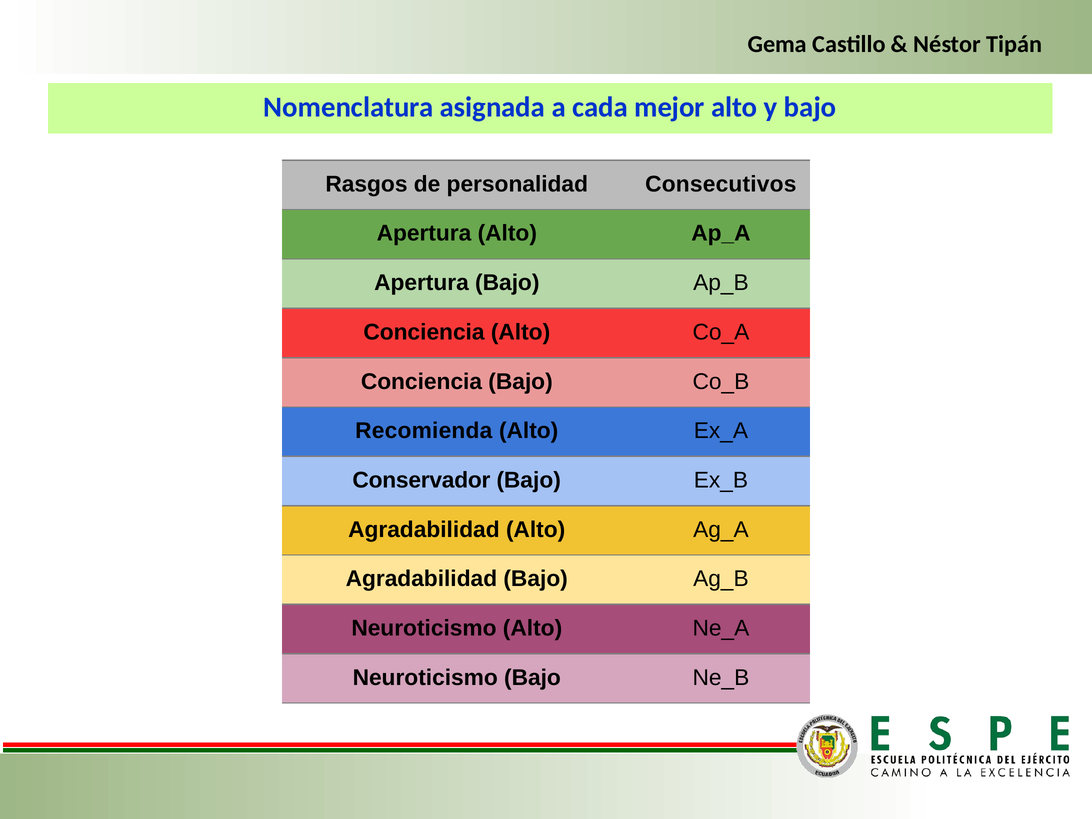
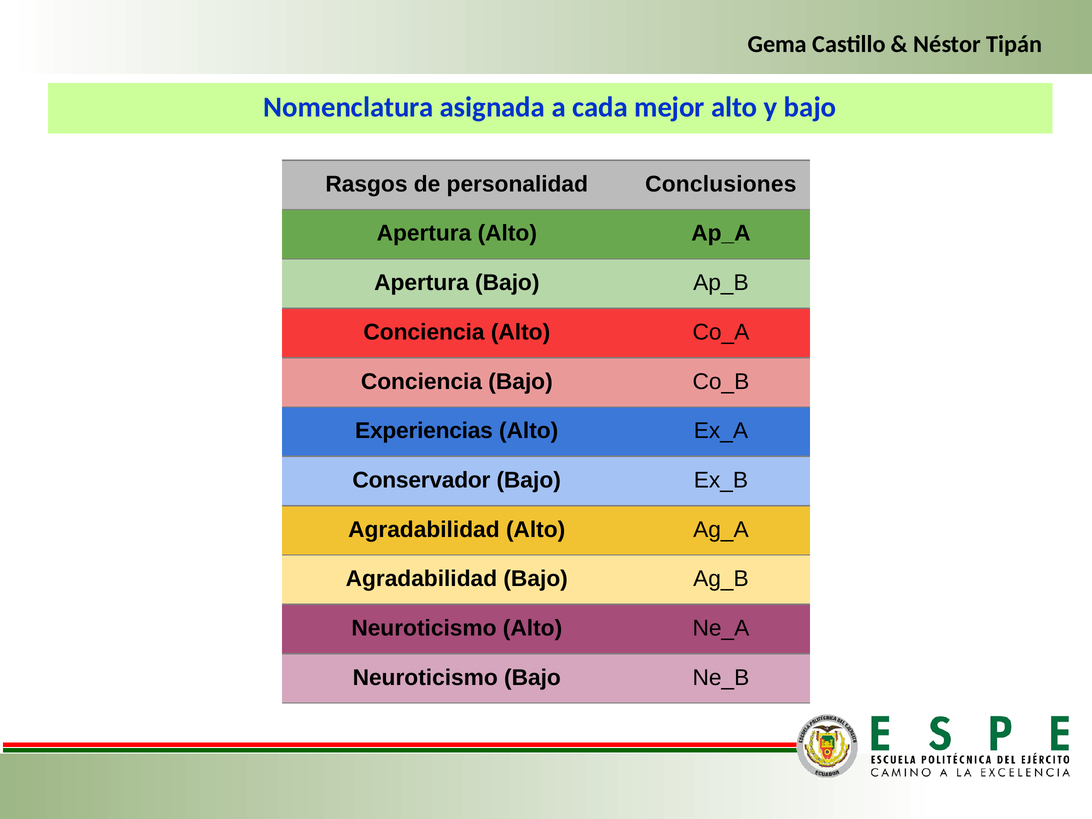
Consecutivos: Consecutivos -> Conclusiones (721, 184)
Recomienda: Recomienda -> Experiencias (424, 431)
